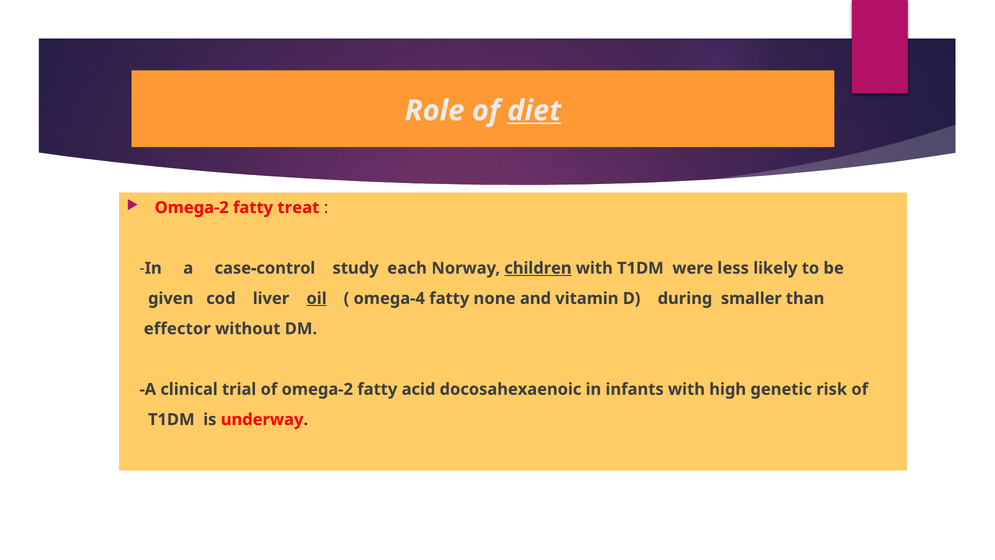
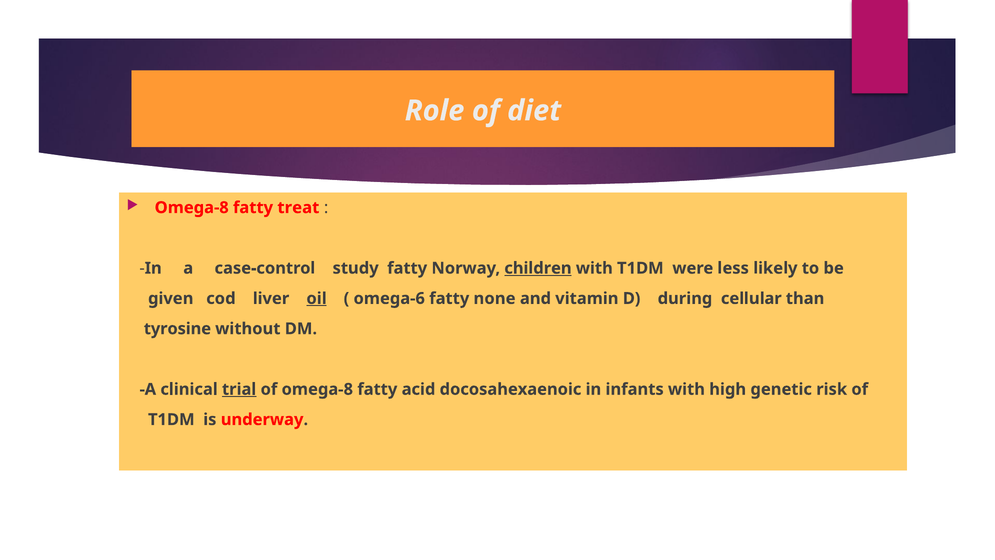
diet underline: present -> none (534, 111)
Omega-2: Omega-2 -> Omega-8 (192, 208)
study each: each -> fatty (407, 268)
omega-4: omega-4 -> omega-6 (389, 298)
smaller: smaller -> cellular (751, 298)
effector: effector -> tyrosine (177, 329)
trial underline: none -> present (239, 389)
of omega-2: omega-2 -> omega-8 (317, 389)
